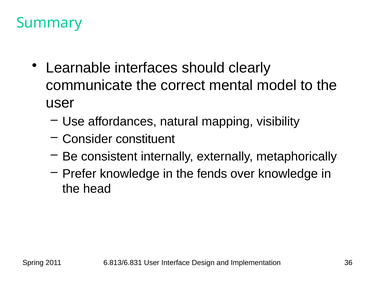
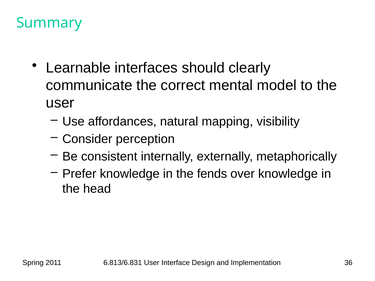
constituent: constituent -> perception (145, 139)
